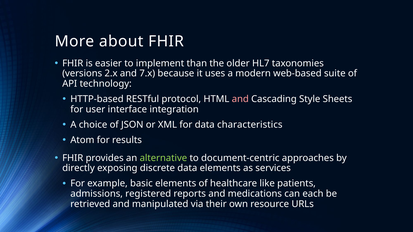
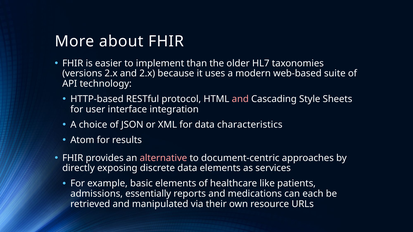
and 7.x: 7.x -> 2.x (147, 74)
alternative colour: light green -> pink (163, 158)
registered: registered -> essentially (148, 194)
